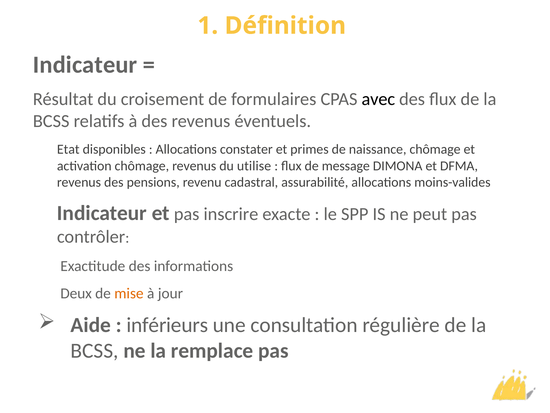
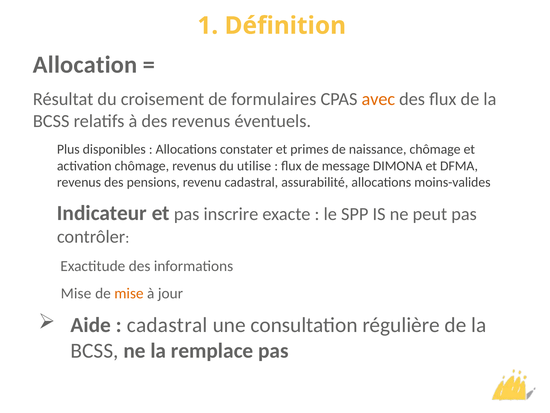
Indicateur: Indicateur -> Allocation (85, 65)
avec colour: black -> orange (378, 99)
Etat: Etat -> Plus (68, 149)
Deux: Deux -> Mise (76, 293)
inférieurs: inférieurs -> cadastral (167, 325)
